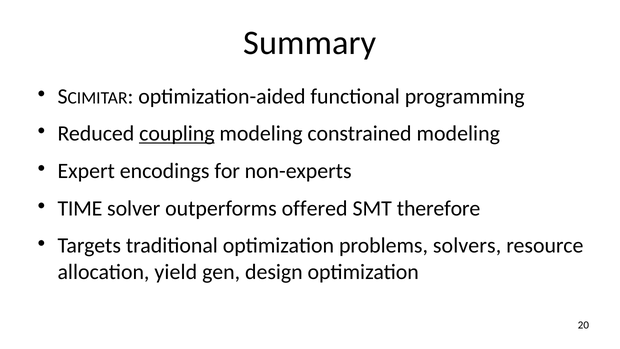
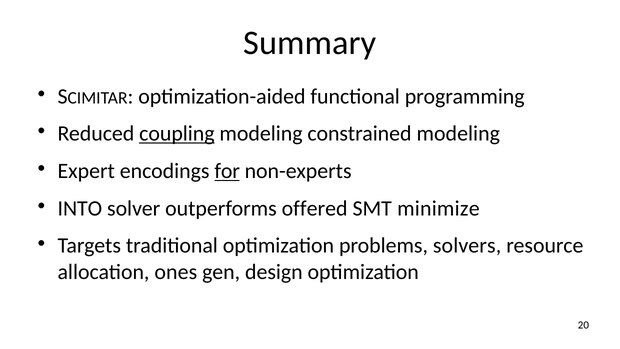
for underline: none -> present (227, 171)
TIME: TIME -> INTO (80, 208)
therefore: therefore -> minimize (438, 208)
yield: yield -> ones (176, 272)
